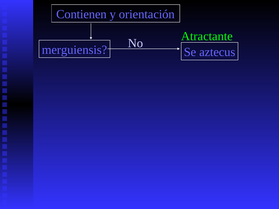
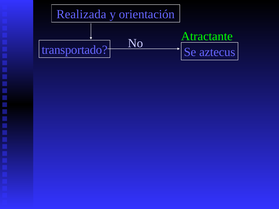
Contienen: Contienen -> Realizada (81, 14)
merguiensis: merguiensis -> transportado (75, 50)
